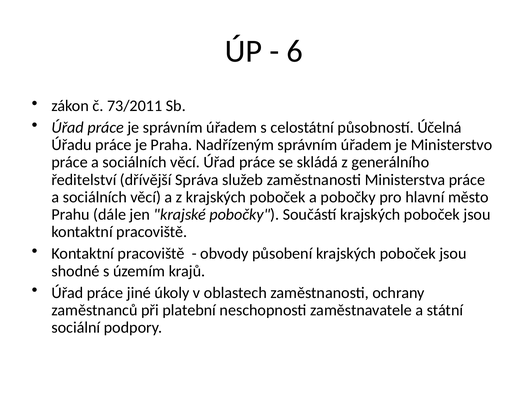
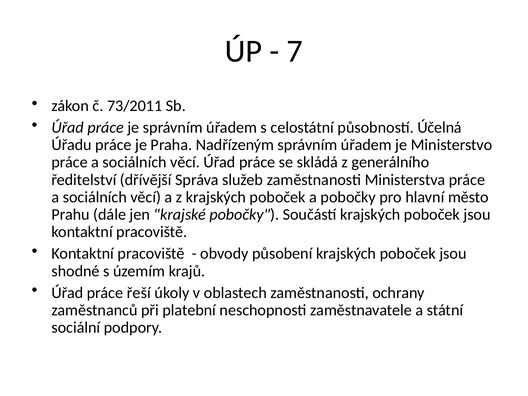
6: 6 -> 7 (295, 51)
jiné: jiné -> řeší (139, 293)
